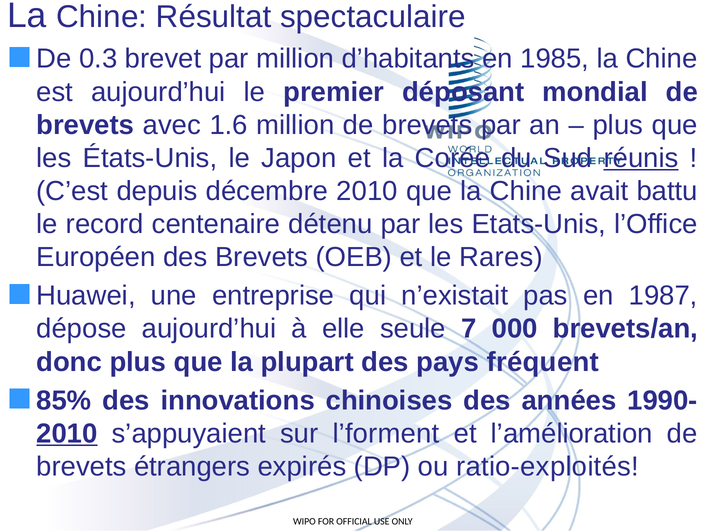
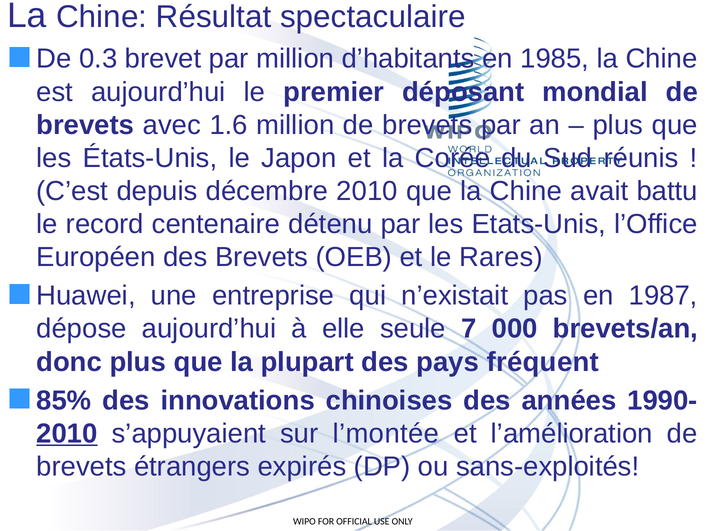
réunis underline: present -> none (641, 158)
l’forment: l’forment -> l’montée (386, 434)
ratio-exploités: ratio-exploités -> sans-exploités (548, 467)
